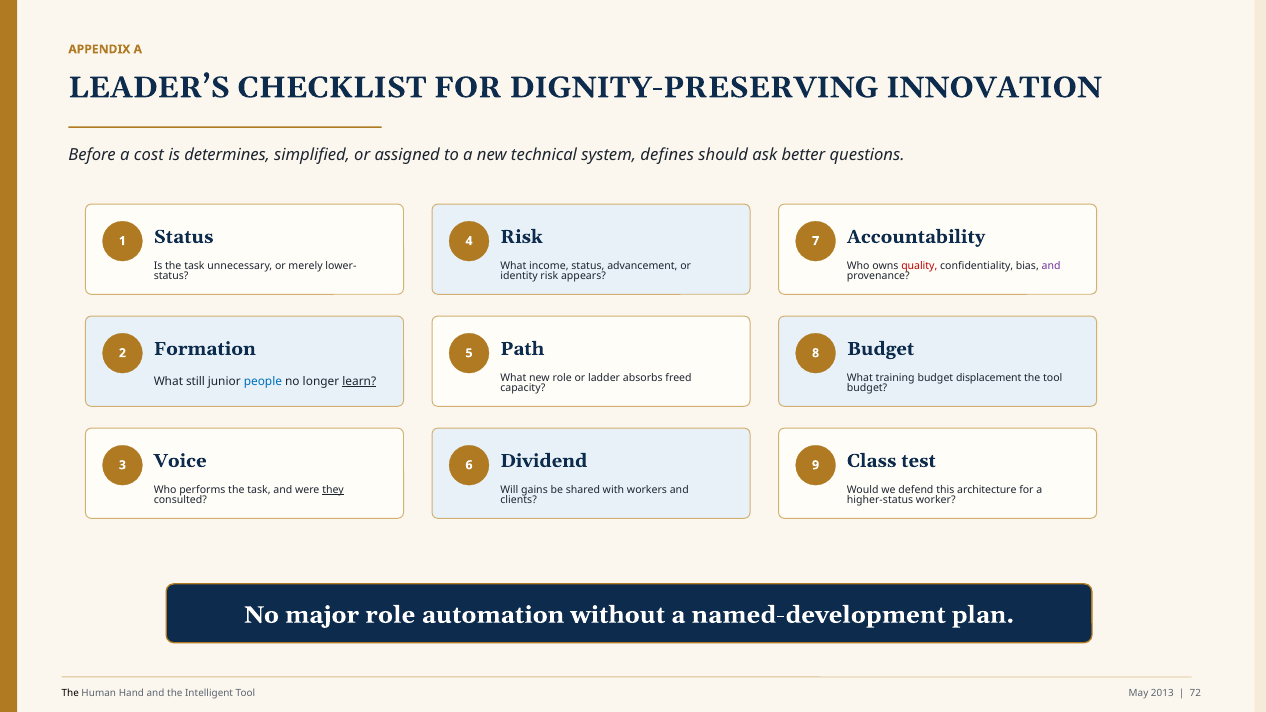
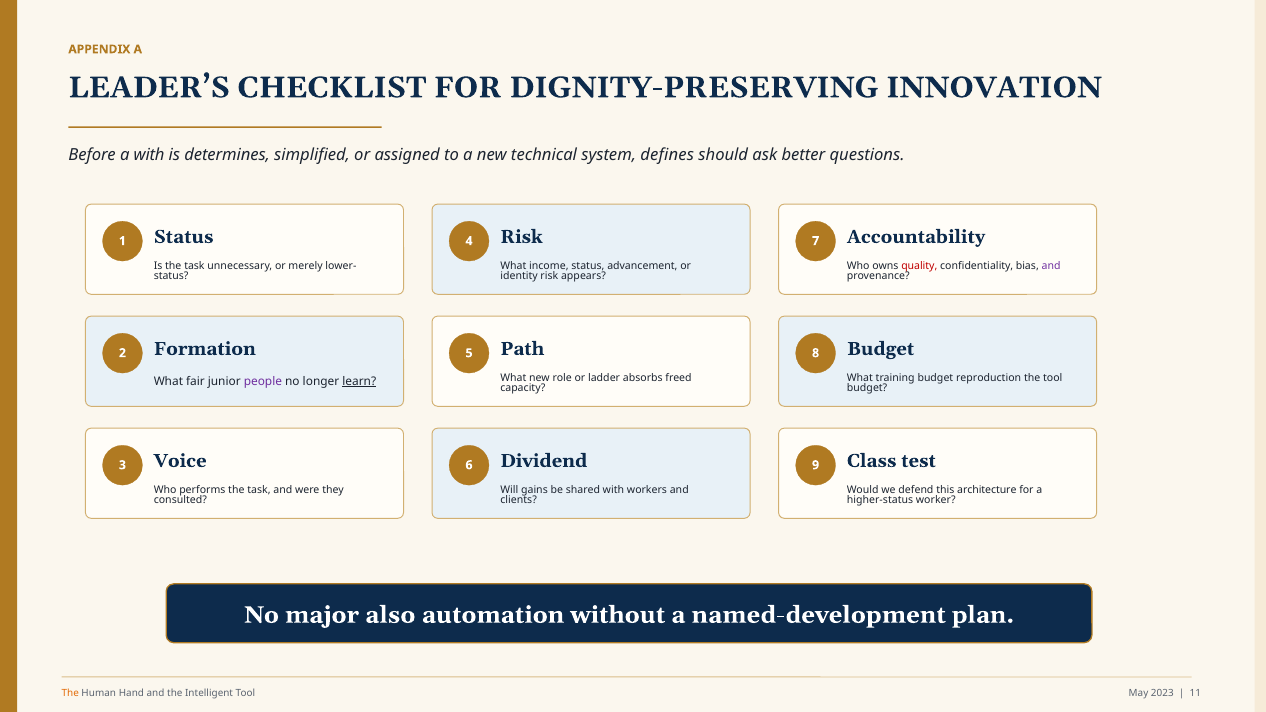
a cost: cost -> with (149, 155)
displacement: displacement -> reproduction (989, 378)
still: still -> fair (195, 382)
people colour: blue -> purple (263, 382)
they underline: present -> none (333, 490)
major role: role -> also (390, 615)
The colour: black -> orange (70, 693)
2013: 2013 -> 2023 (1162, 693)
72: 72 -> 11 (1195, 693)
